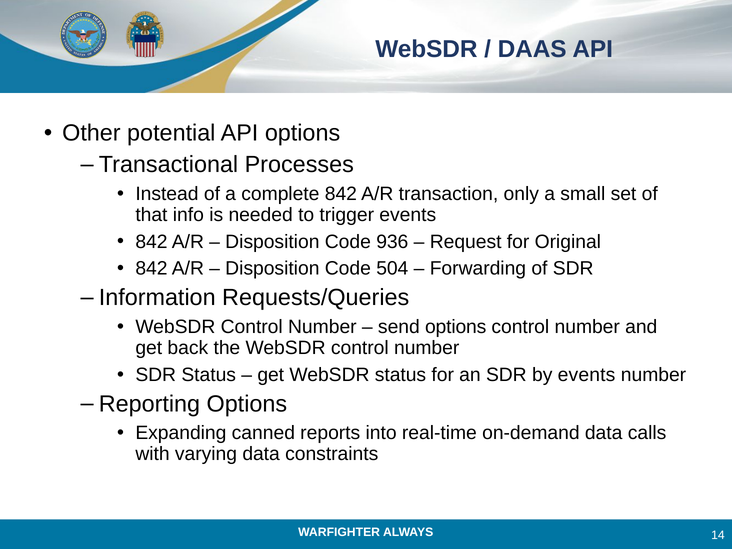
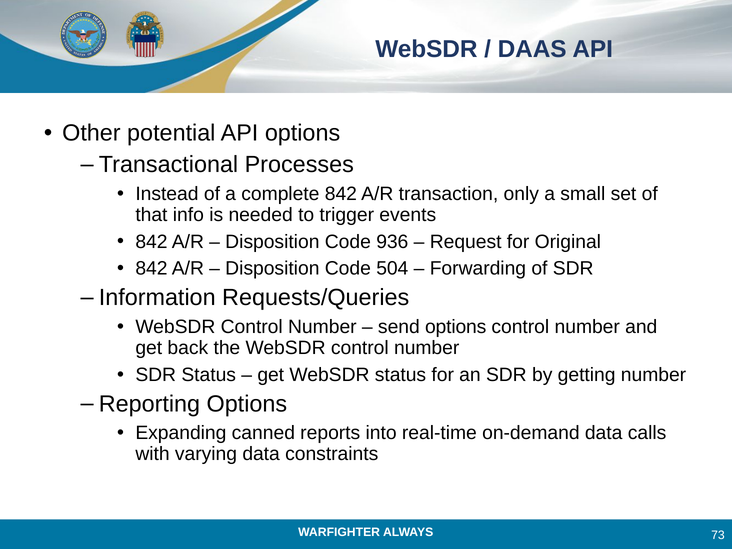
by events: events -> getting (587, 375)
14: 14 -> 73 (718, 535)
